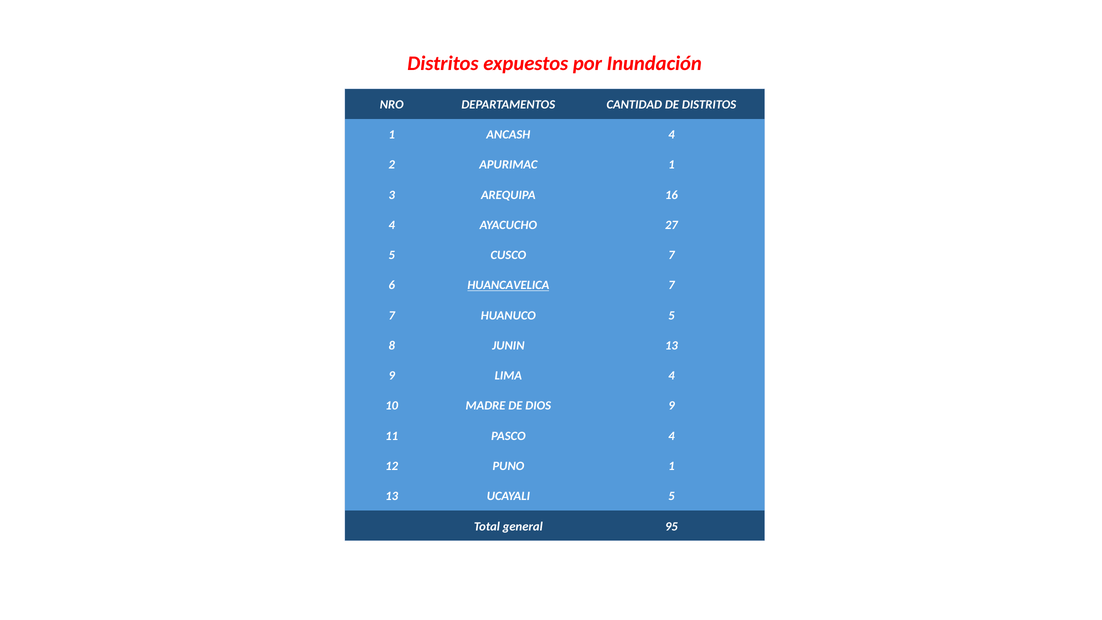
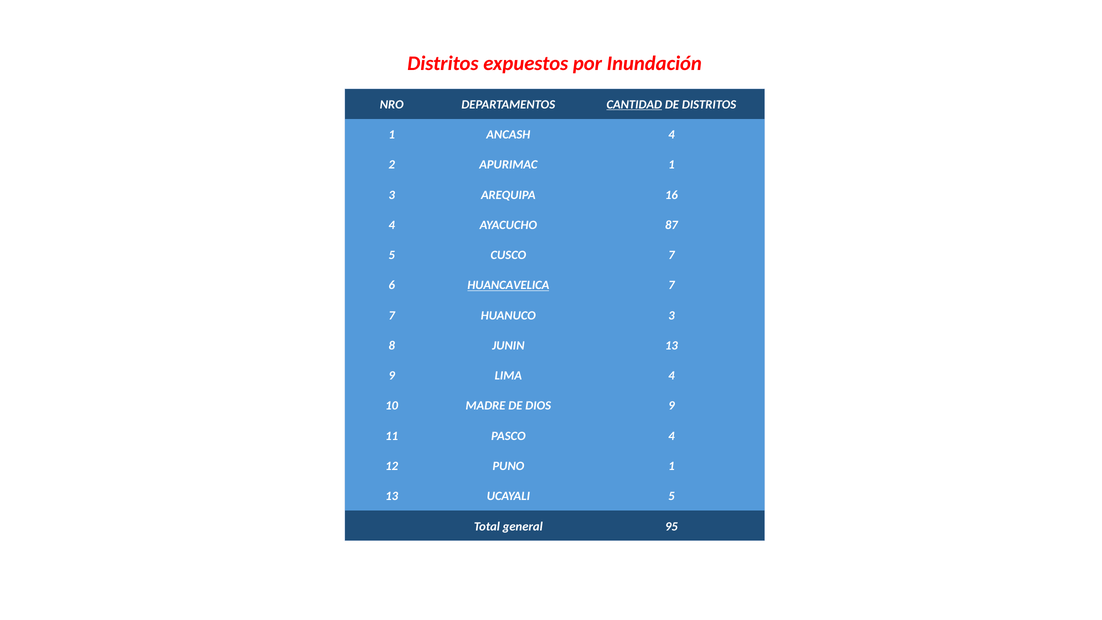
CANTIDAD underline: none -> present (634, 104)
27: 27 -> 87 (671, 225)
HUANUCO 5: 5 -> 3 (671, 315)
